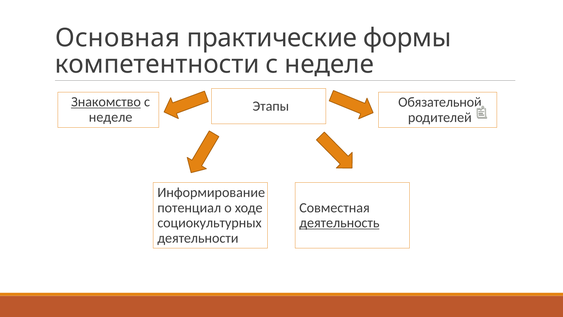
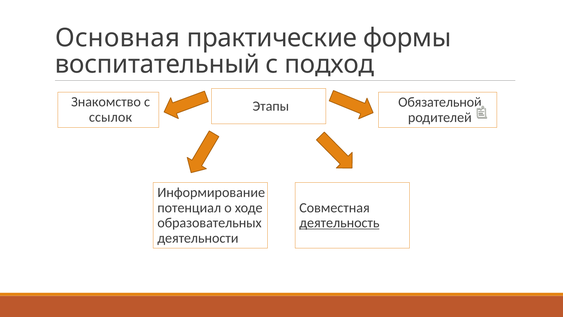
компетентности: компетентности -> воспитательный (157, 64)
неделе: неделе -> подход (329, 64)
Знакомство underline: present -> none (106, 102)
неделе: неделе -> ссылок (111, 117)
социокультурных: социокультурных -> образовательных (209, 223)
